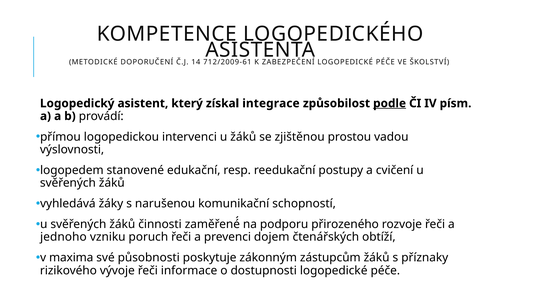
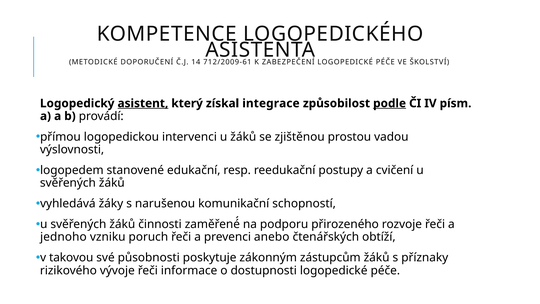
asistent underline: none -> present (143, 103)
dojem: dojem -> anebo (272, 237)
maxima: maxima -> takovou (71, 257)
